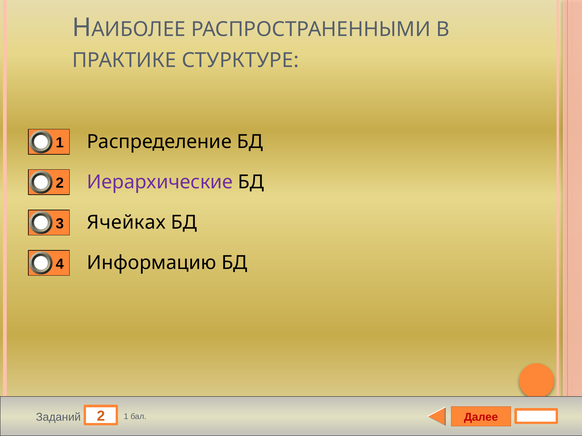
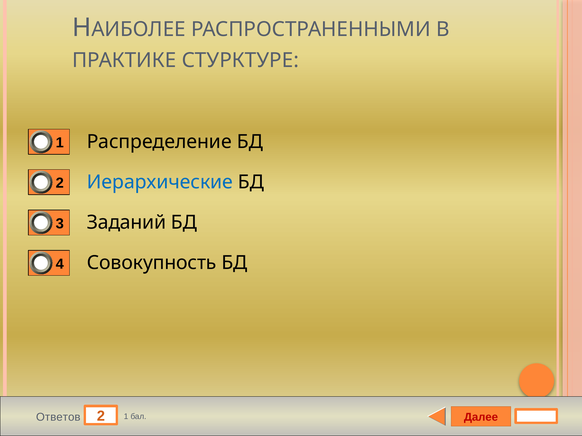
Иерархические colour: purple -> blue (160, 182)
Ячейках: Ячейках -> Заданий (126, 223)
Информацию: Информацию -> Совокупность (152, 263)
Заданий: Заданий -> Ответов (58, 417)
